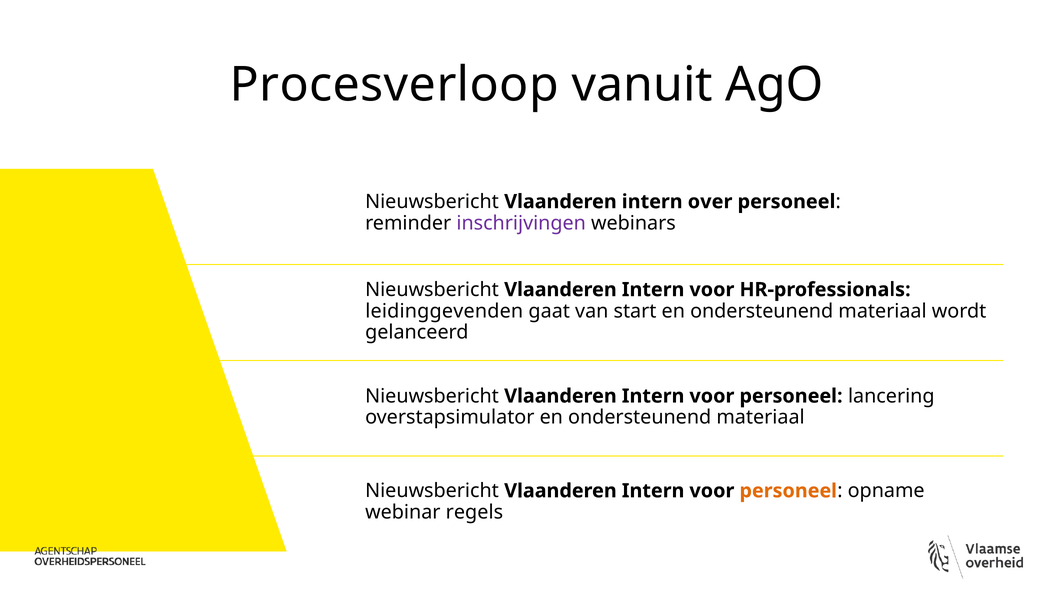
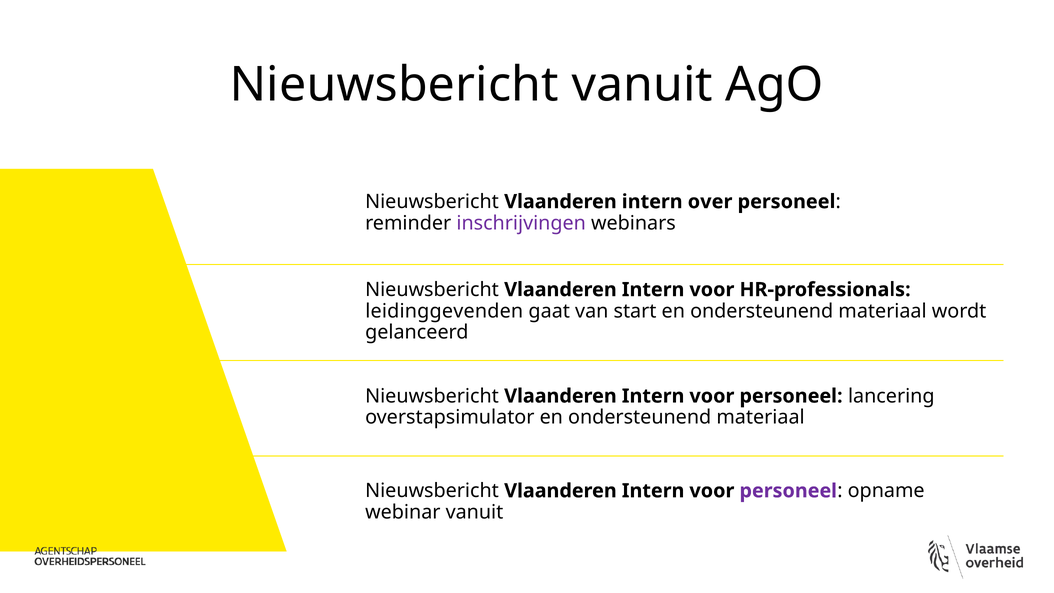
Procesverloop: Procesverloop -> Nieuwsbericht (394, 85)
personeel colour: orange -> purple (788, 491)
webinar regels: regels -> vanuit (474, 512)
